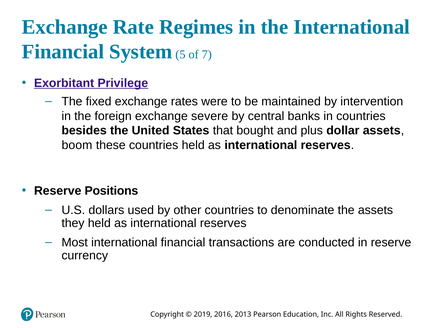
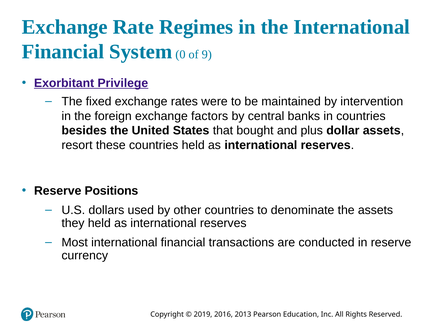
5: 5 -> 0 (180, 55)
7: 7 -> 9 (207, 55)
severe: severe -> factors (210, 116)
boom: boom -> resort (77, 145)
